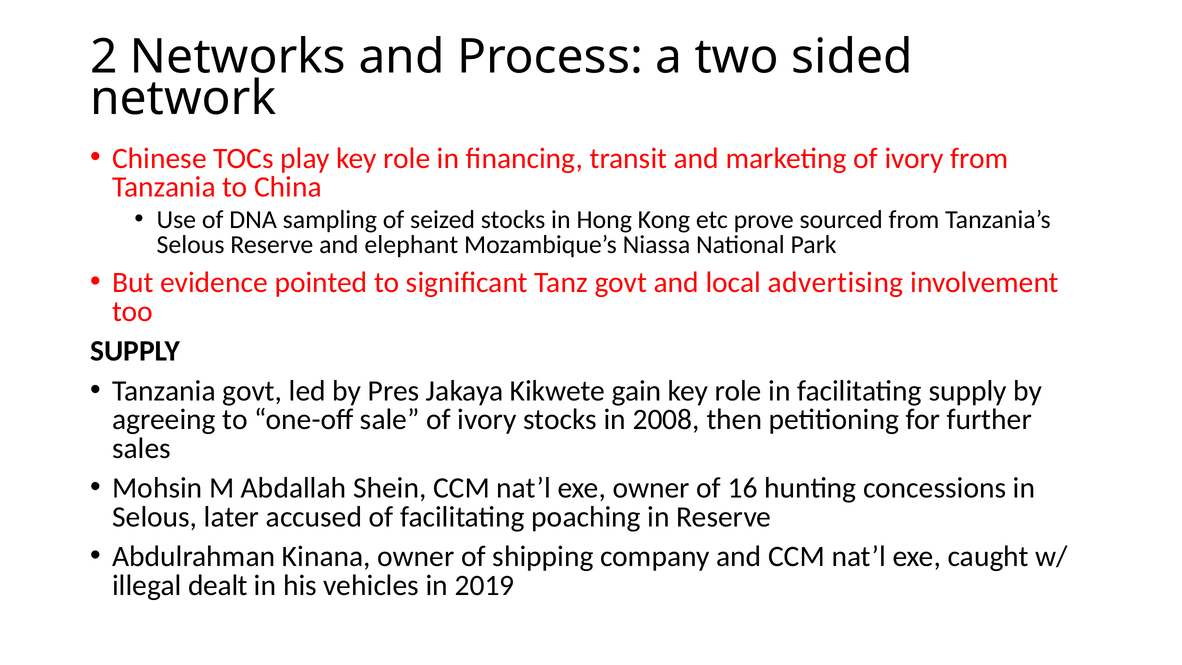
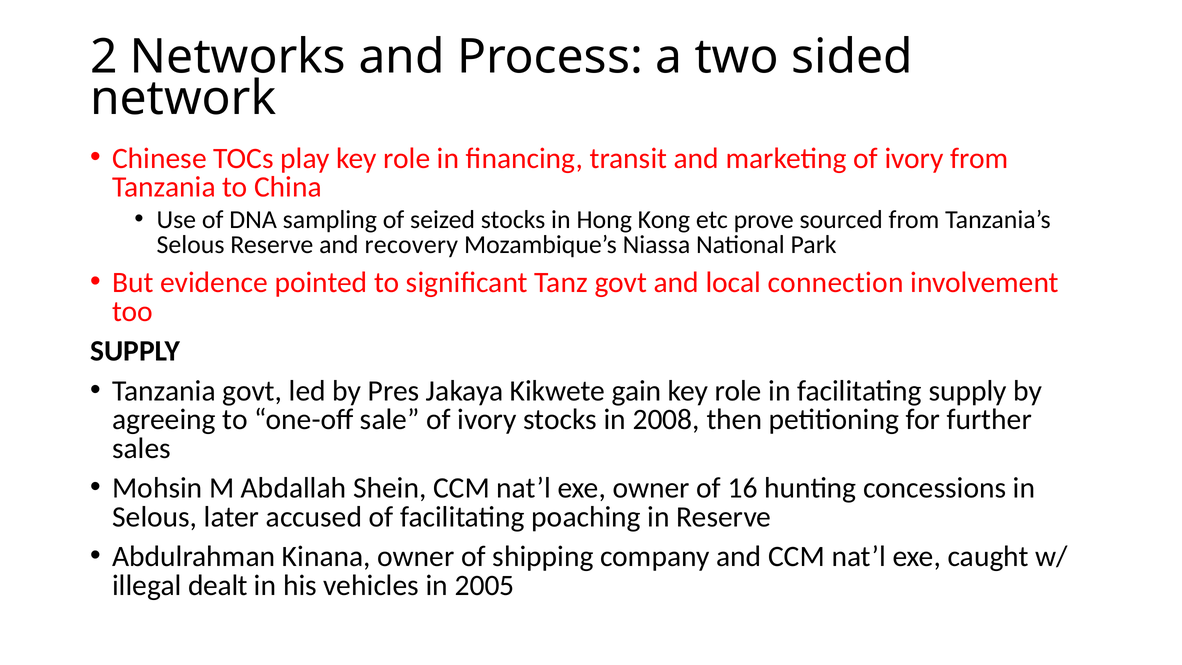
elephant: elephant -> recovery (411, 245)
advertising: advertising -> connection (836, 283)
2019: 2019 -> 2005 (484, 585)
